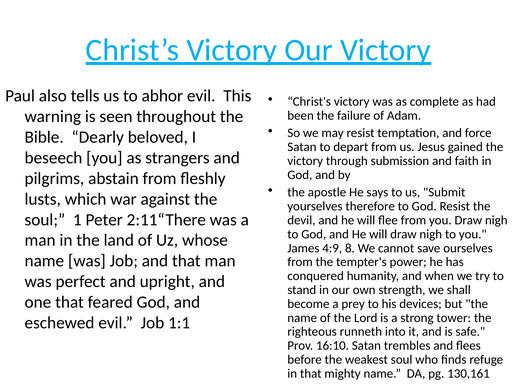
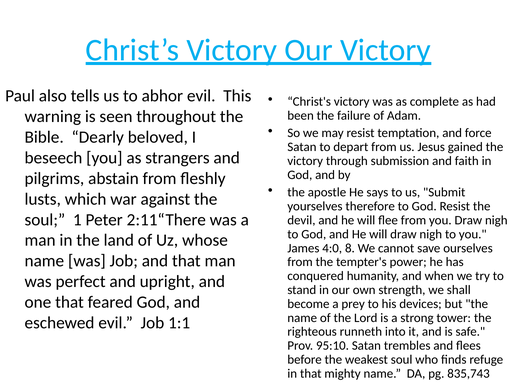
4:9: 4:9 -> 4:0 (332, 249)
16:10: 16:10 -> 95:10 (332, 346)
130,161: 130,161 -> 835,743 (469, 374)
